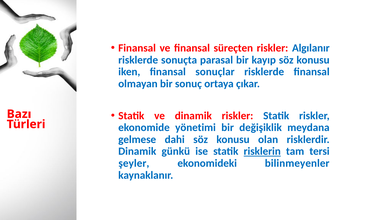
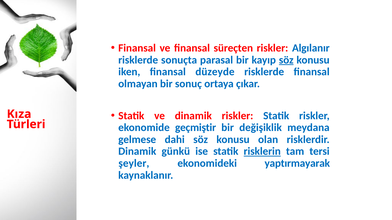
söz underline: none -> present (286, 60)
sonuçlar: sonuçlar -> düzeyde (215, 72)
Bazı: Bazı -> Kıza (19, 114)
yönetimi: yönetimi -> geçmiştir (196, 128)
bilinmeyenler: bilinmeyenler -> yaptırmayarak (297, 164)
